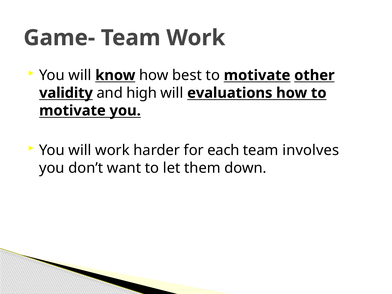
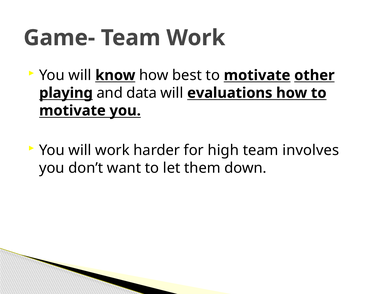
validity: validity -> playing (66, 93)
high: high -> data (142, 93)
each: each -> high (223, 150)
